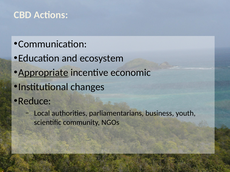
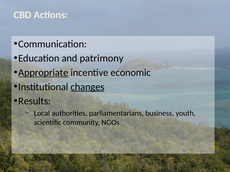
ecosystem: ecosystem -> patrimony (102, 58)
changes underline: none -> present (88, 87)
Reduce: Reduce -> Results (35, 101)
